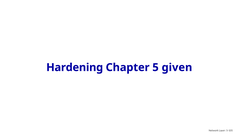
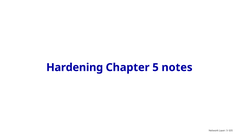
given: given -> notes (177, 67)
